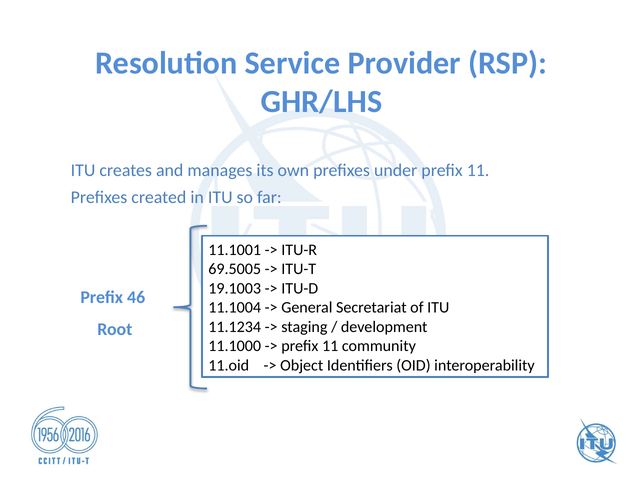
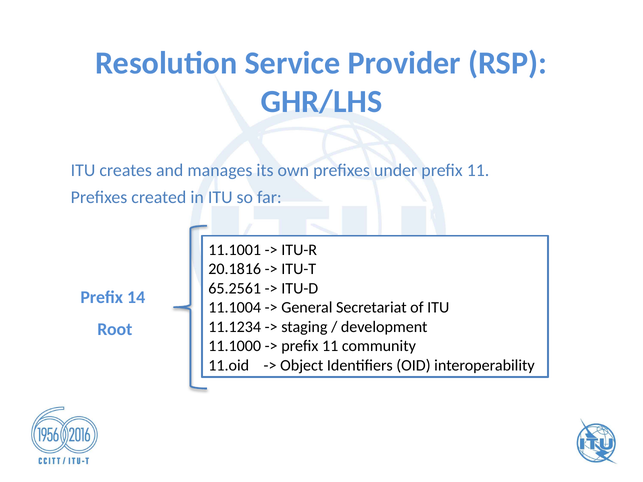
69.5005: 69.5005 -> 20.1816 (235, 269)
19.1003: 19.1003 -> 65.2561 (235, 288)
46: 46 -> 14 (136, 297)
